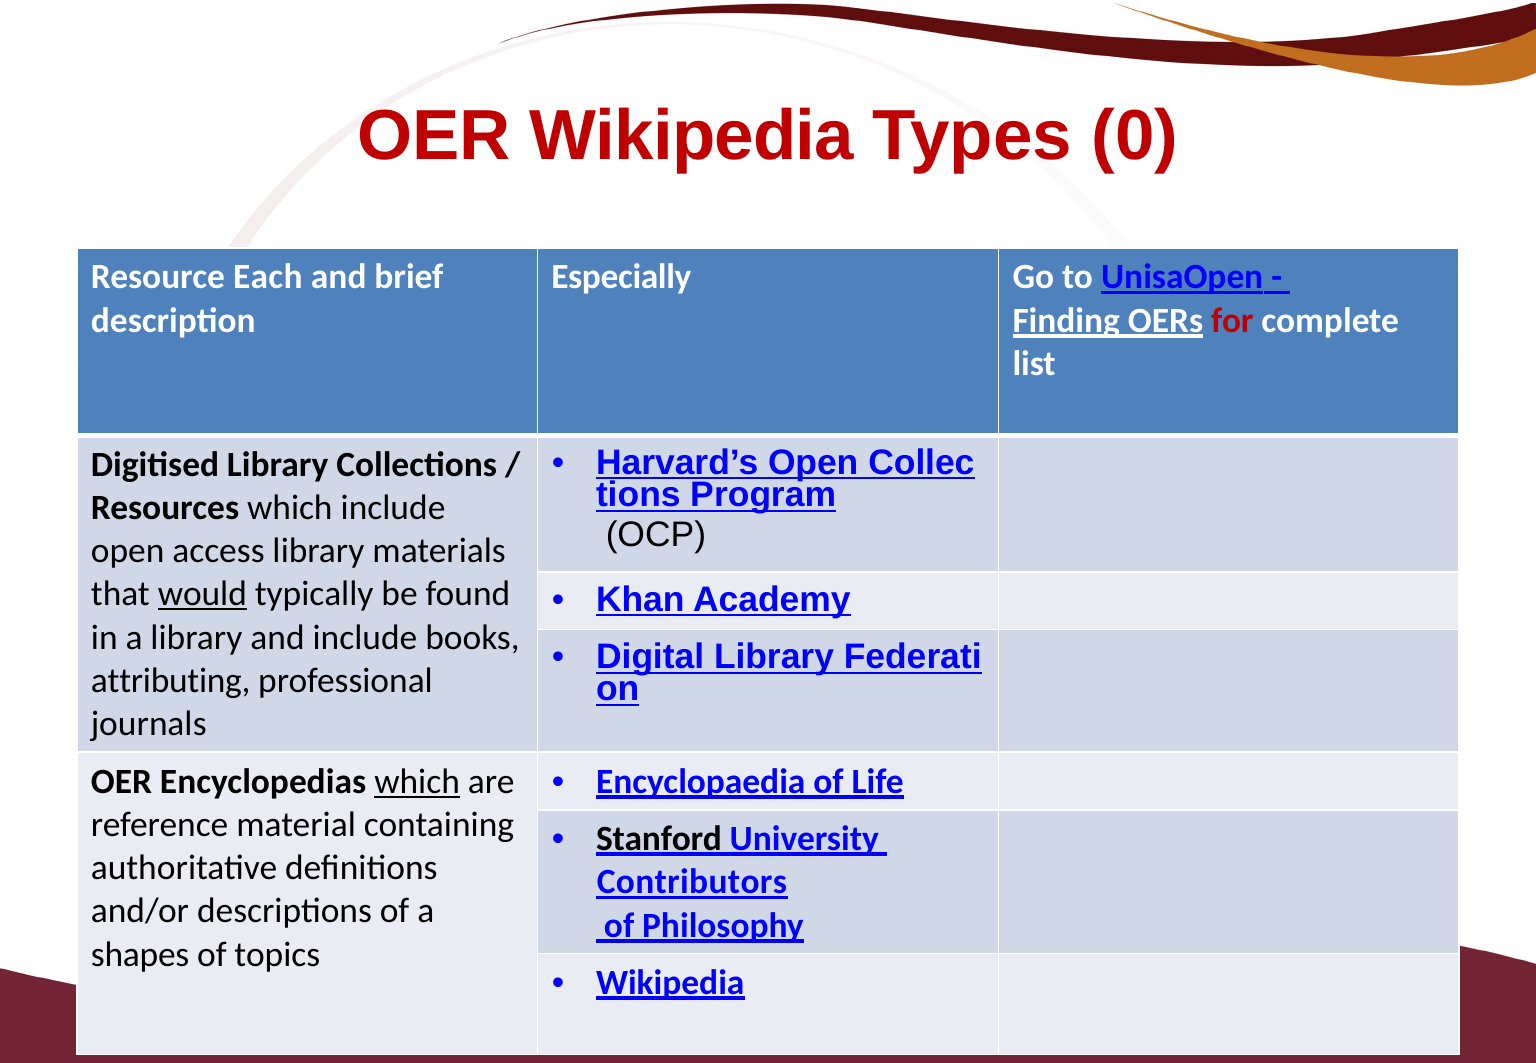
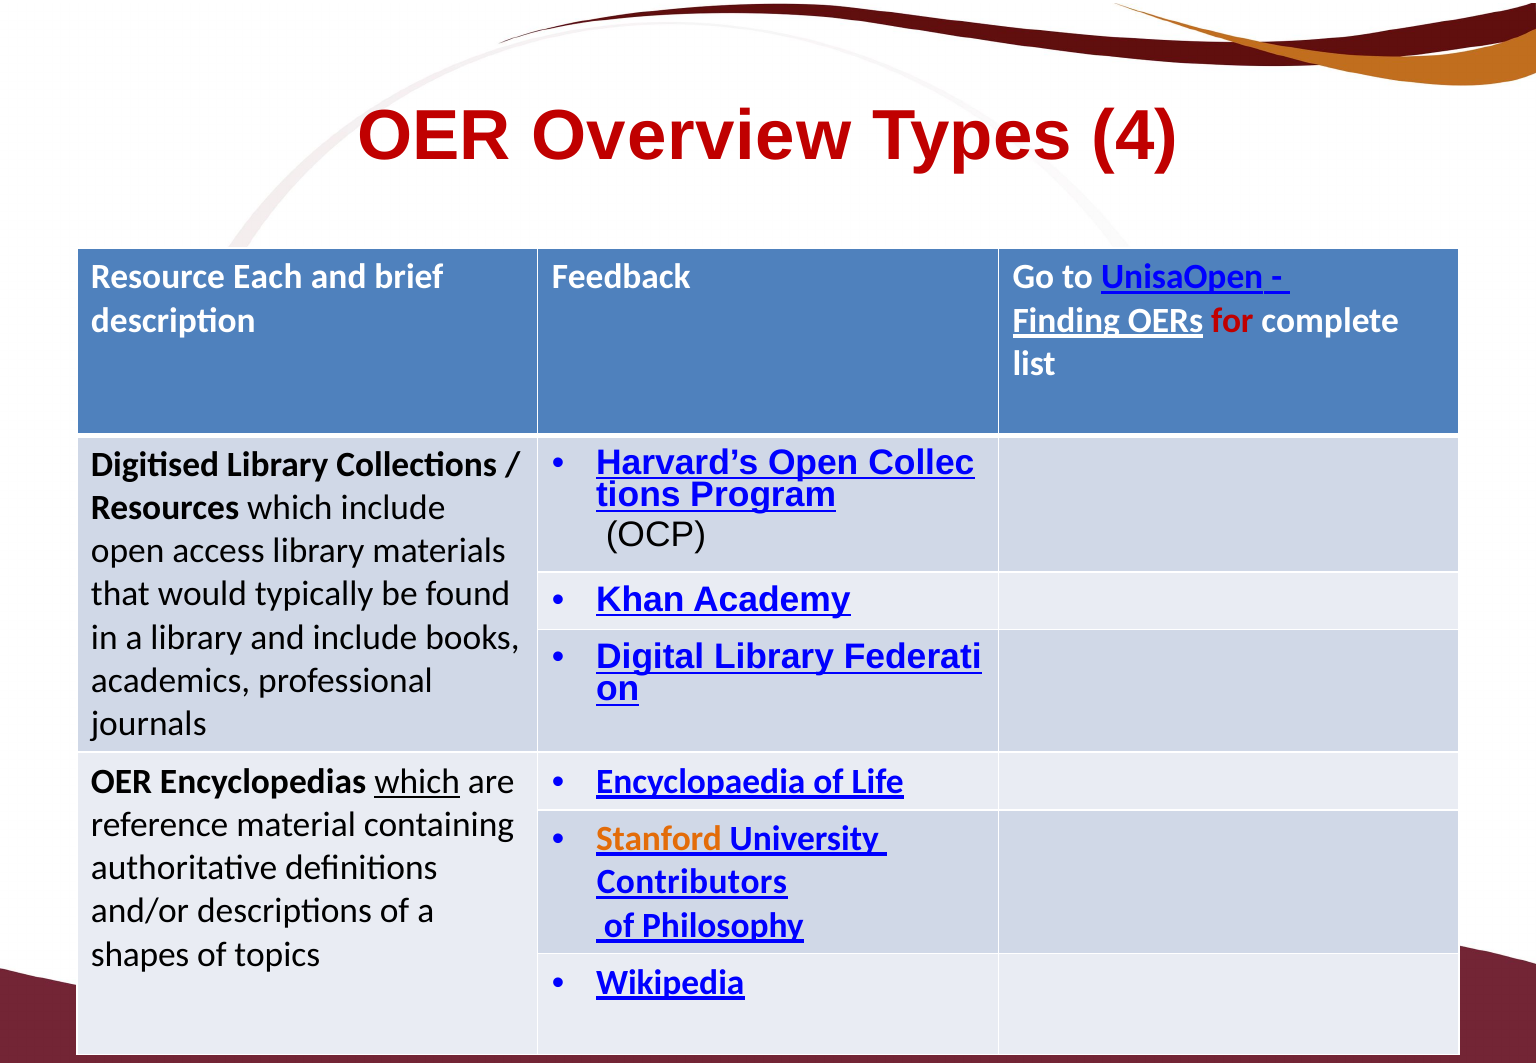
OER Wikipedia: Wikipedia -> Overview (691, 136)
0: 0 -> 4 (1135, 136)
Especially: Especially -> Feedback (621, 277)
would underline: present -> none (202, 594)
attributing: attributing -> academics (171, 681)
Stanford colour: black -> orange (659, 839)
